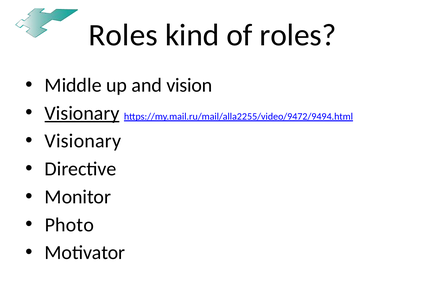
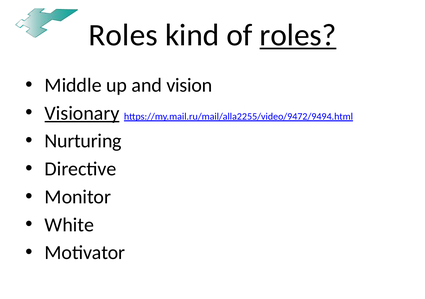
roles underline: none -> present (298, 35)
Visionary: Visionary -> Nurturing (83, 141)
Photo: Photo -> White (69, 225)
